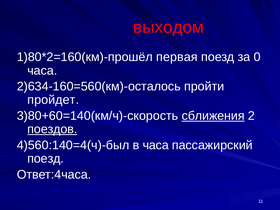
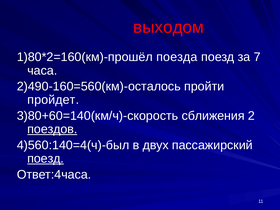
первая: первая -> поезда (177, 57)
0: 0 -> 7 (257, 57)
2)634-160=560(км)-осталось: 2)634-160=560(км)-осталось -> 2)490-160=560(км)-осталось (99, 86)
сближения underline: present -> none (213, 116)
в часа: часа -> двух (156, 145)
поезд underline: none -> present (46, 159)
